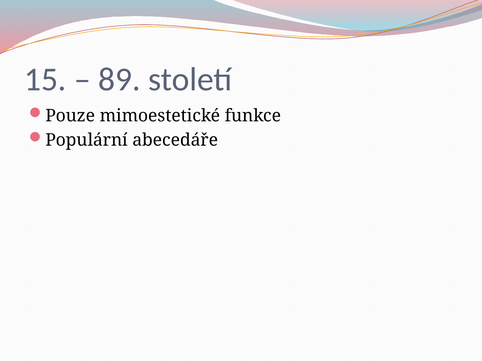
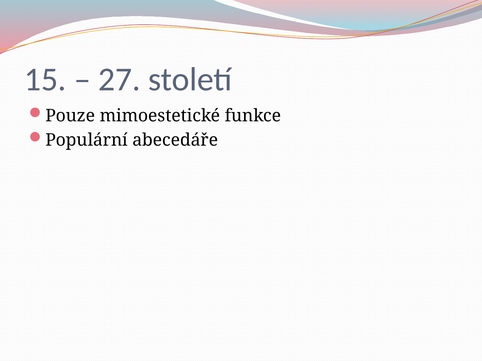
89: 89 -> 27 (119, 80)
